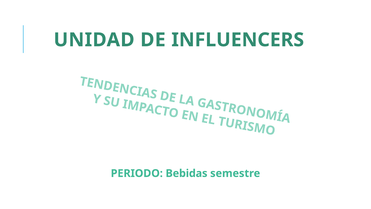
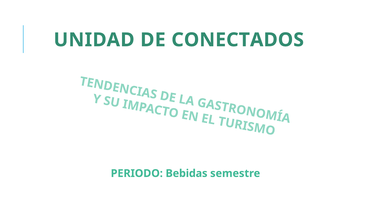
INFLUENCERS: INFLUENCERS -> CONECTADOS (238, 40)
